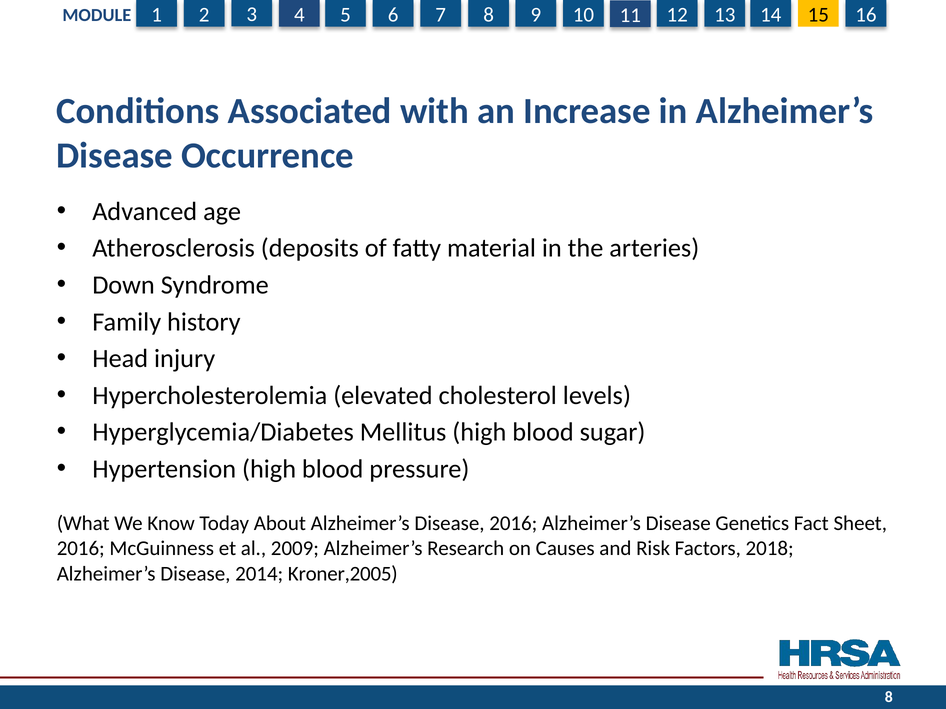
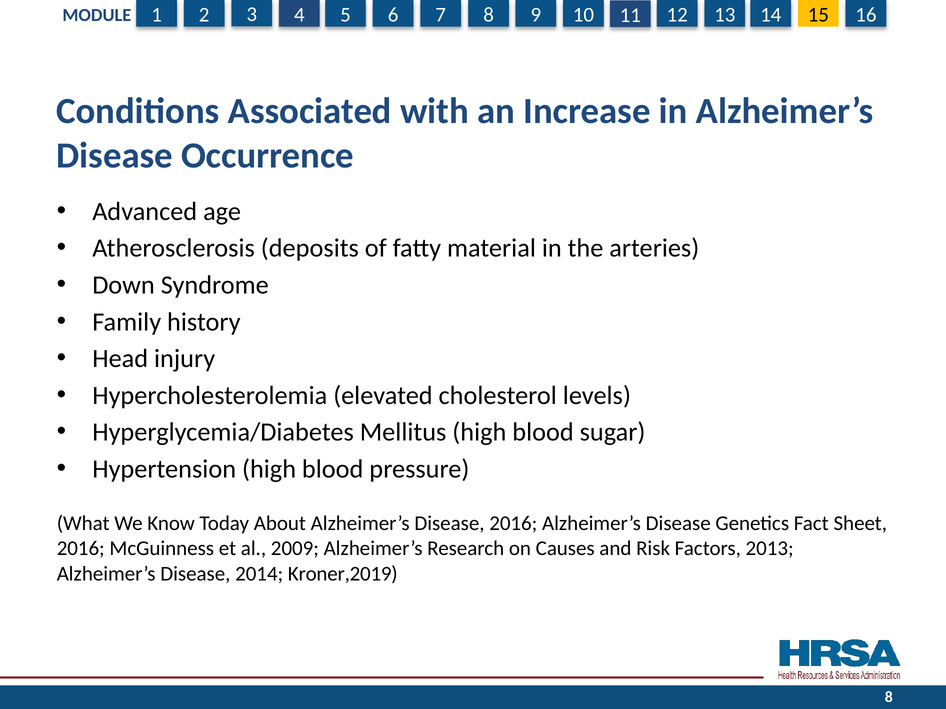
2018: 2018 -> 2013 (770, 549)
Kroner,2005: Kroner,2005 -> Kroner,2019 (343, 574)
